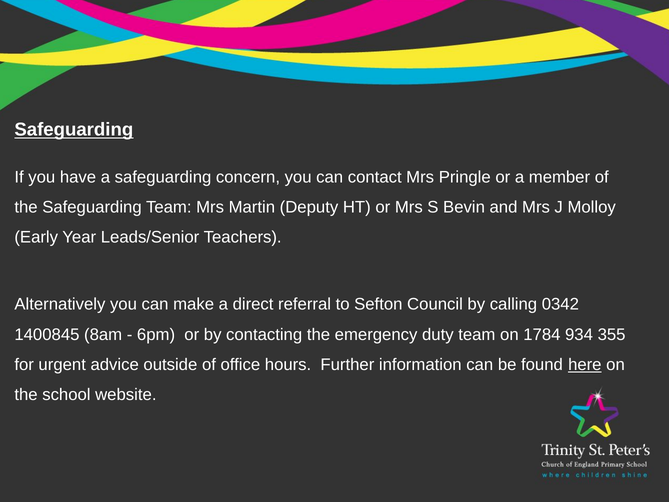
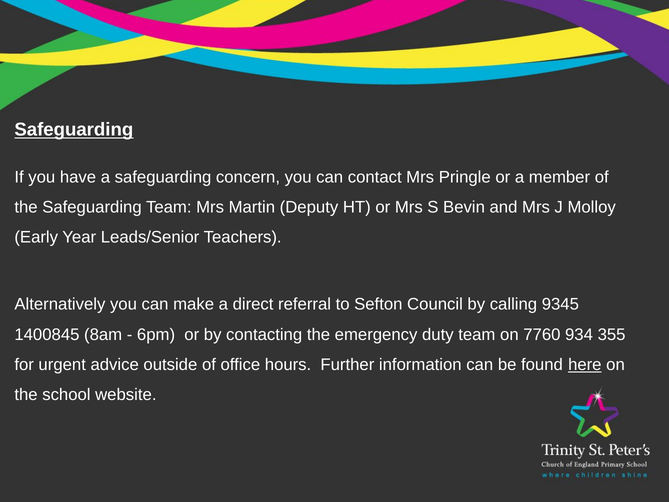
0342: 0342 -> 9345 (560, 304)
1784: 1784 -> 7760 (542, 334)
